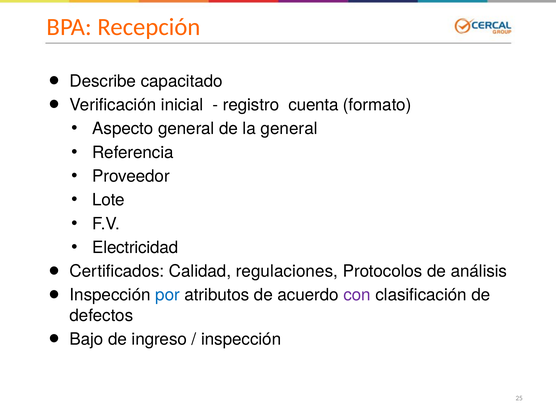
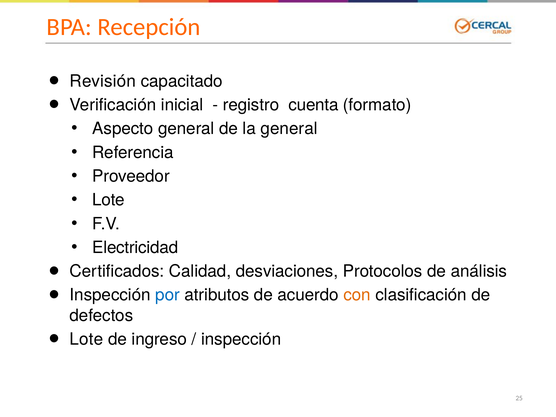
Describe: Describe -> Revisión (103, 81)
regulaciones: regulaciones -> desviaciones (287, 271)
con colour: purple -> orange (357, 295)
Bajo: Bajo -> Lote (86, 339)
